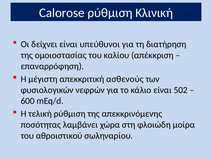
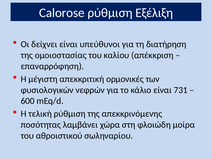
Κλινική: Κλινική -> Εξέλιξη (154, 13)
ασθενούς: ασθενούς -> ορμονικές (125, 79)
502: 502 -> 731 (181, 90)
